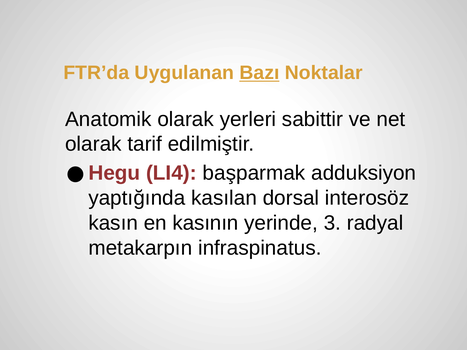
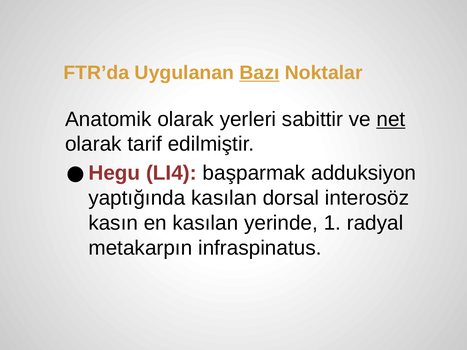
net underline: none -> present (391, 119)
en kasının: kasının -> kasılan (205, 223)
3: 3 -> 1 (332, 223)
